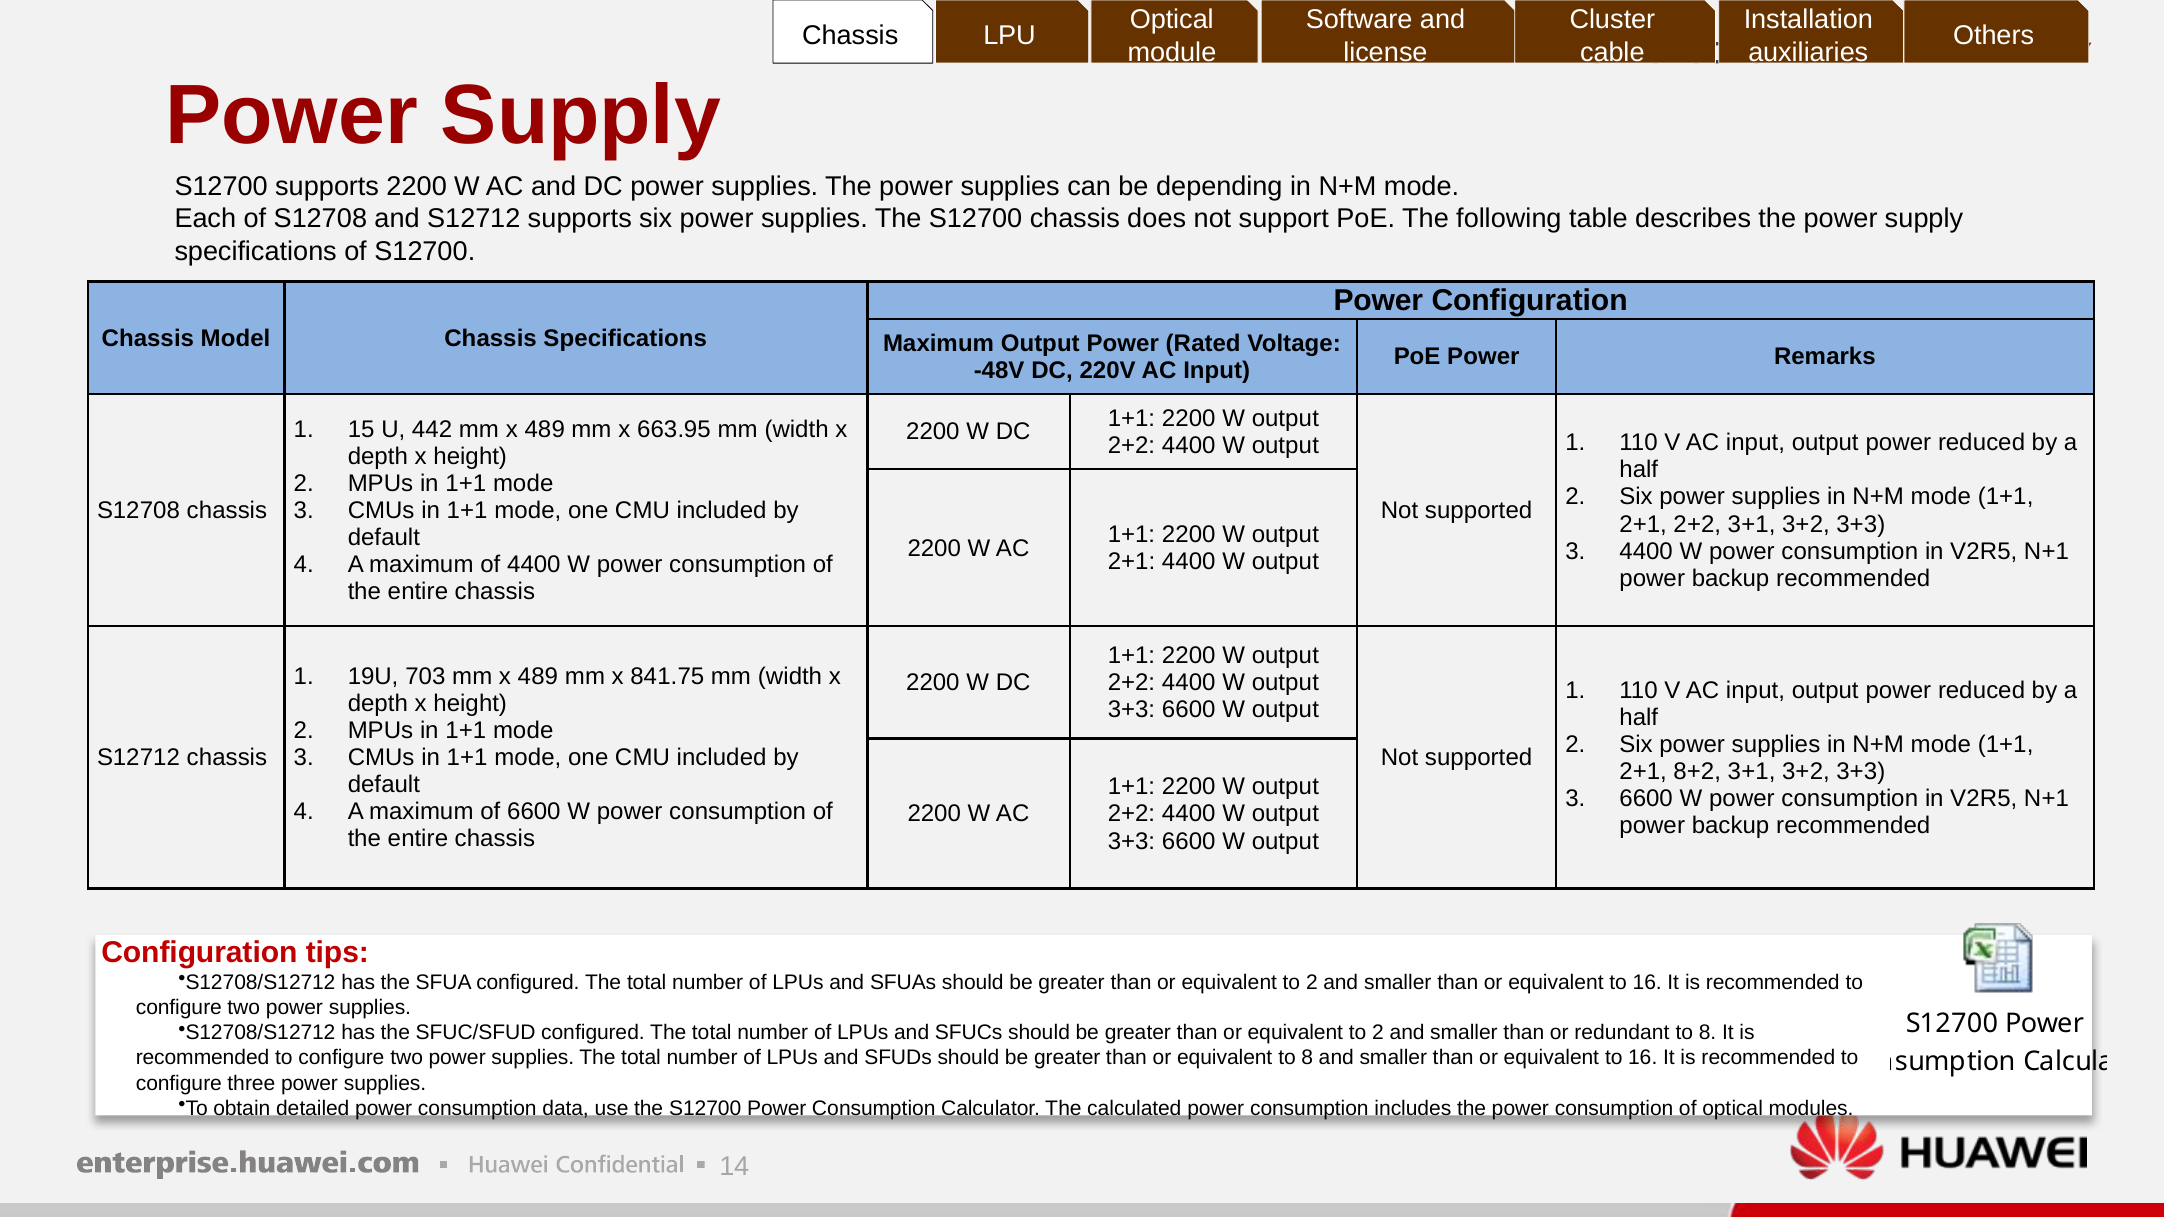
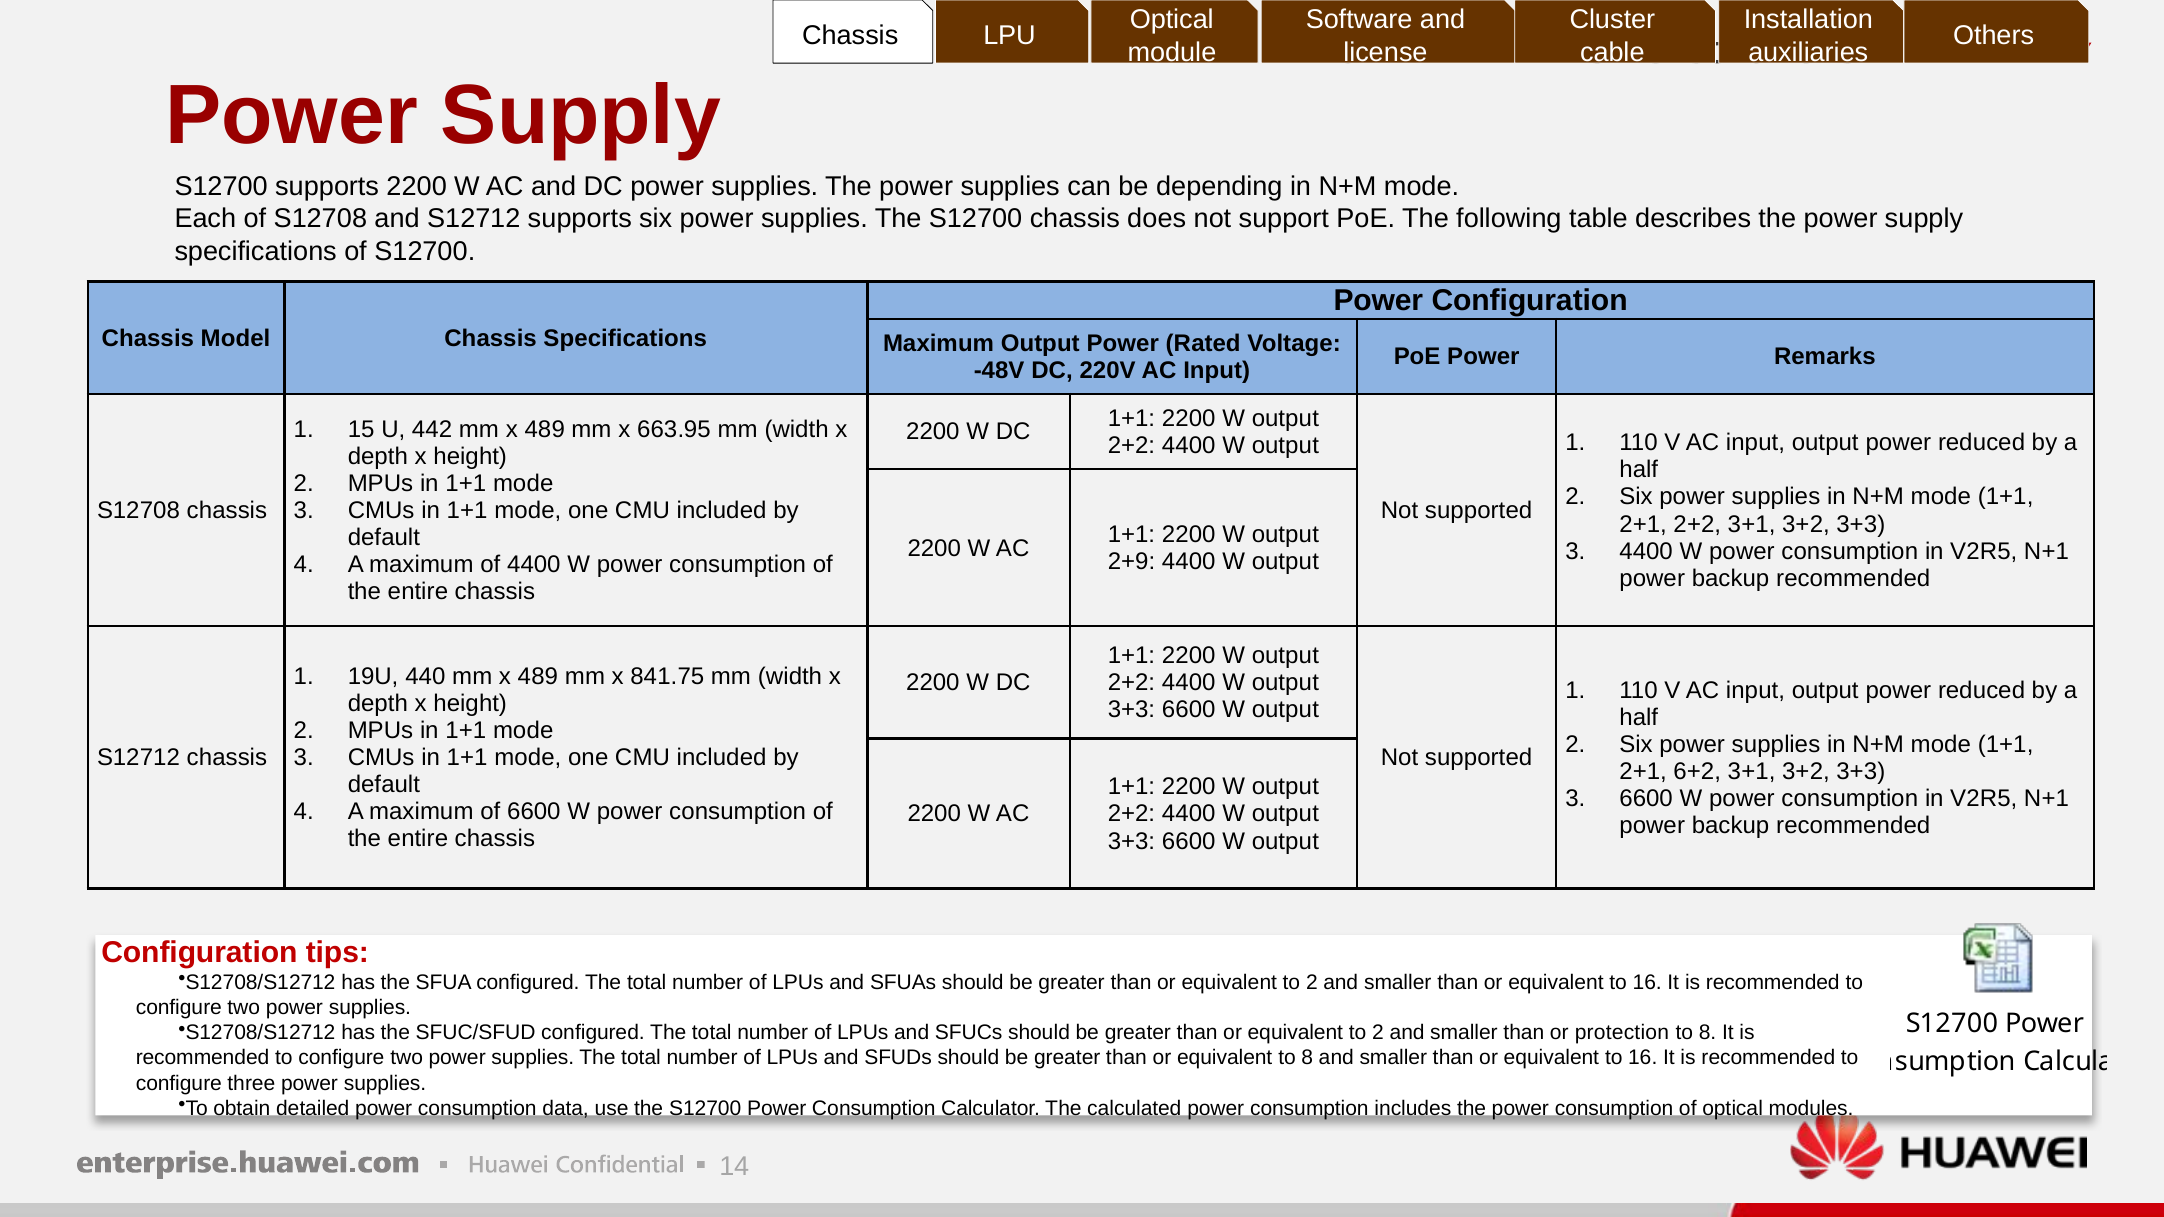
2+1: 2+1 -> 2+9 (1131, 562)
703: 703 -> 440 (425, 677)
8+2: 8+2 -> 6+2 (1697, 772)
redundant: redundant -> protection (1622, 1033)
